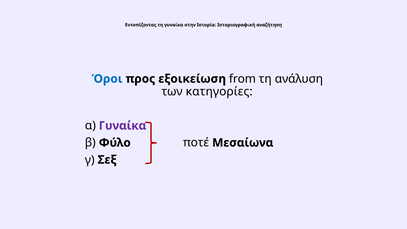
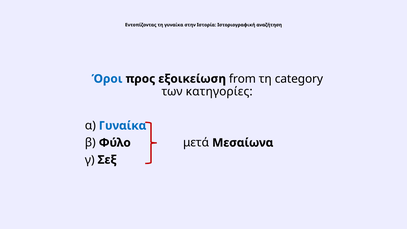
ανάλυση: ανάλυση -> category (299, 79)
Γυναίκα colour: purple -> blue (123, 126)
ποτέ: ποτέ -> μετά (196, 143)
